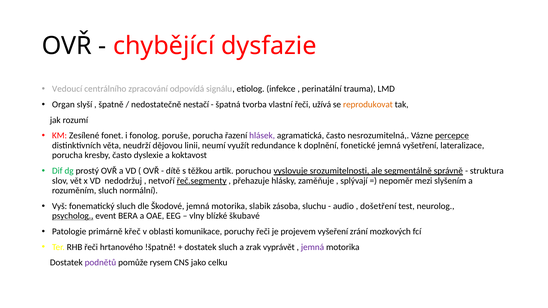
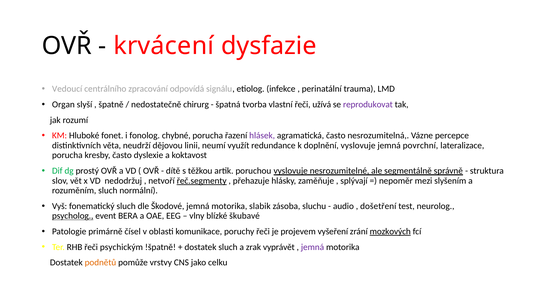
chybějící: chybějící -> krvácení (164, 46)
nestačí: nestačí -> chirurg (196, 105)
reprodukovat colour: orange -> purple (368, 105)
Zesílené: Zesílené -> Hluboké (84, 136)
poruše: poruše -> chybné (176, 136)
percepce underline: present -> none (452, 136)
doplnění fonetické: fonetické -> vyslovuje (358, 146)
vyšetření: vyšetření -> povrchní (420, 146)
srozumitelnosti: srozumitelnosti -> nesrozumitelné (340, 171)
křeč: křeč -> čísel (133, 232)
mozkových underline: none -> present (390, 232)
hrtanového: hrtanového -> psychickým (121, 247)
podnětů colour: purple -> orange (100, 263)
rysem: rysem -> vrstvy (161, 263)
